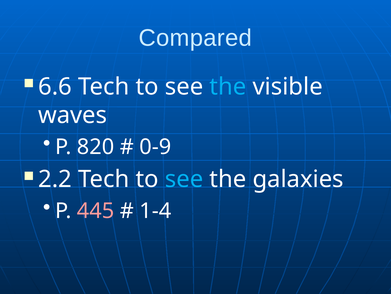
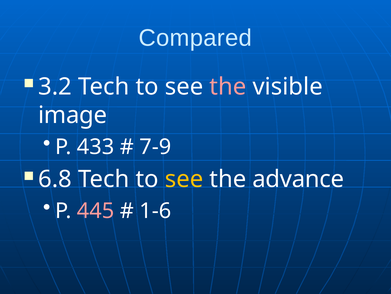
6.6: 6.6 -> 3.2 (55, 86)
the colour: light blue -> pink (228, 86)
waves: waves -> image (73, 115)
820: 820 -> 433 (96, 147)
0-9: 0-9 -> 7-9 (155, 147)
2.2: 2.2 -> 6.8 (55, 179)
see colour: light blue -> yellow (184, 179)
galaxies: galaxies -> advance (298, 179)
1-4: 1-4 -> 1-6 (155, 210)
